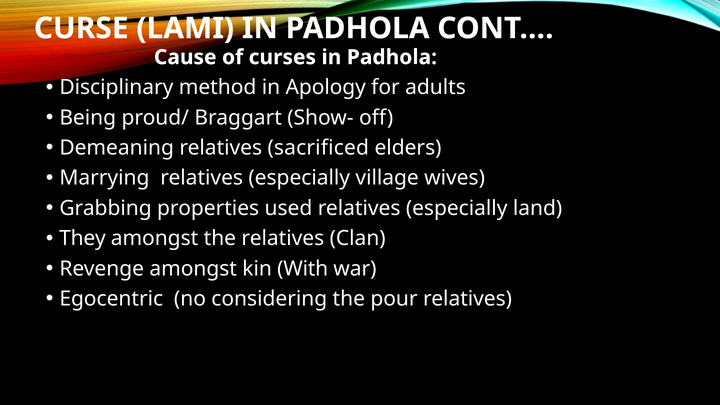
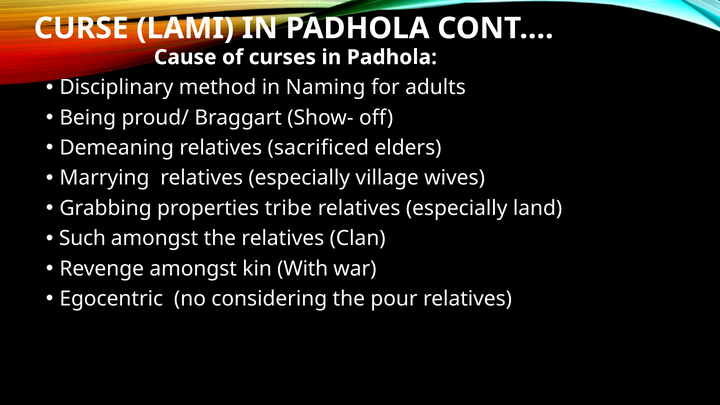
Apology: Apology -> Naming (326, 87)
used: used -> tribe (288, 208)
They: They -> Such (82, 238)
